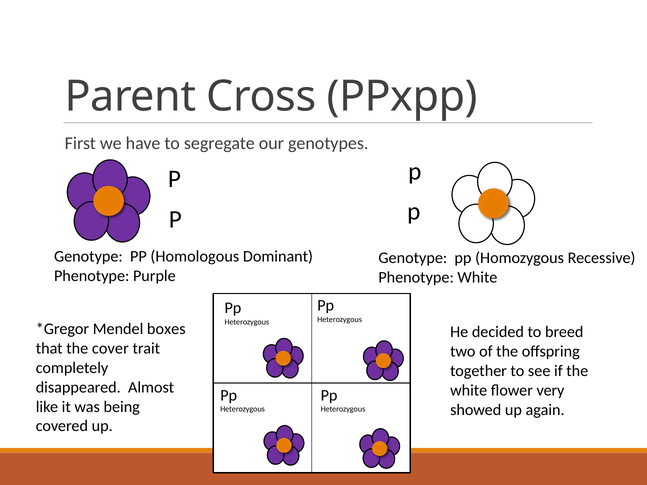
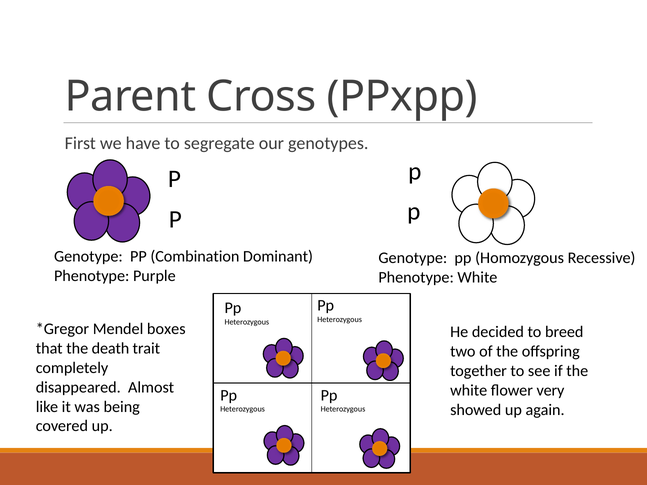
Homologous: Homologous -> Combination (195, 257)
cover: cover -> death (111, 349)
